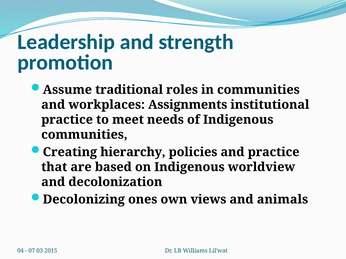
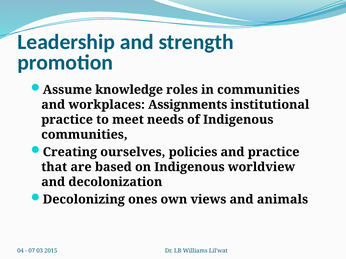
traditional: traditional -> knowledge (129, 90)
hierarchy: hierarchy -> ourselves (133, 152)
